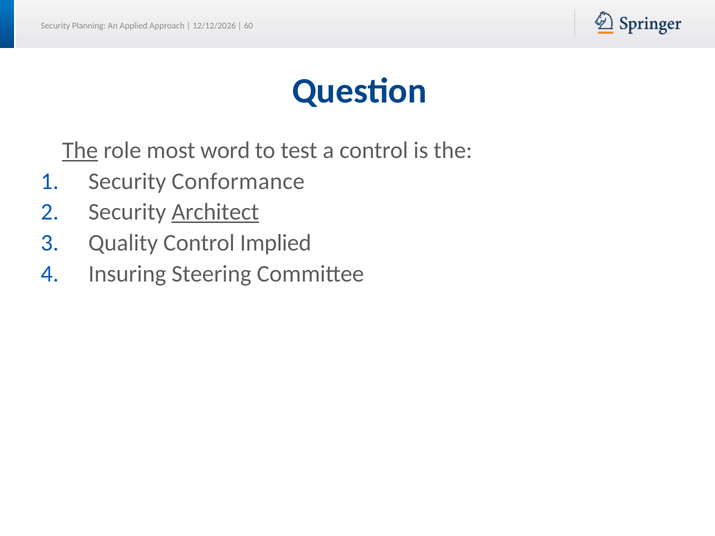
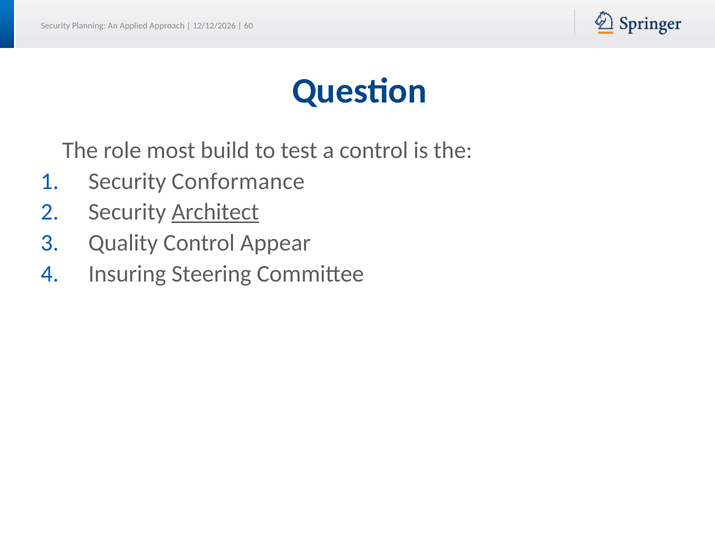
The underline: present -> none (80, 151)
word: word -> build (225, 151)
Implied: Implied -> Appear (276, 243)
